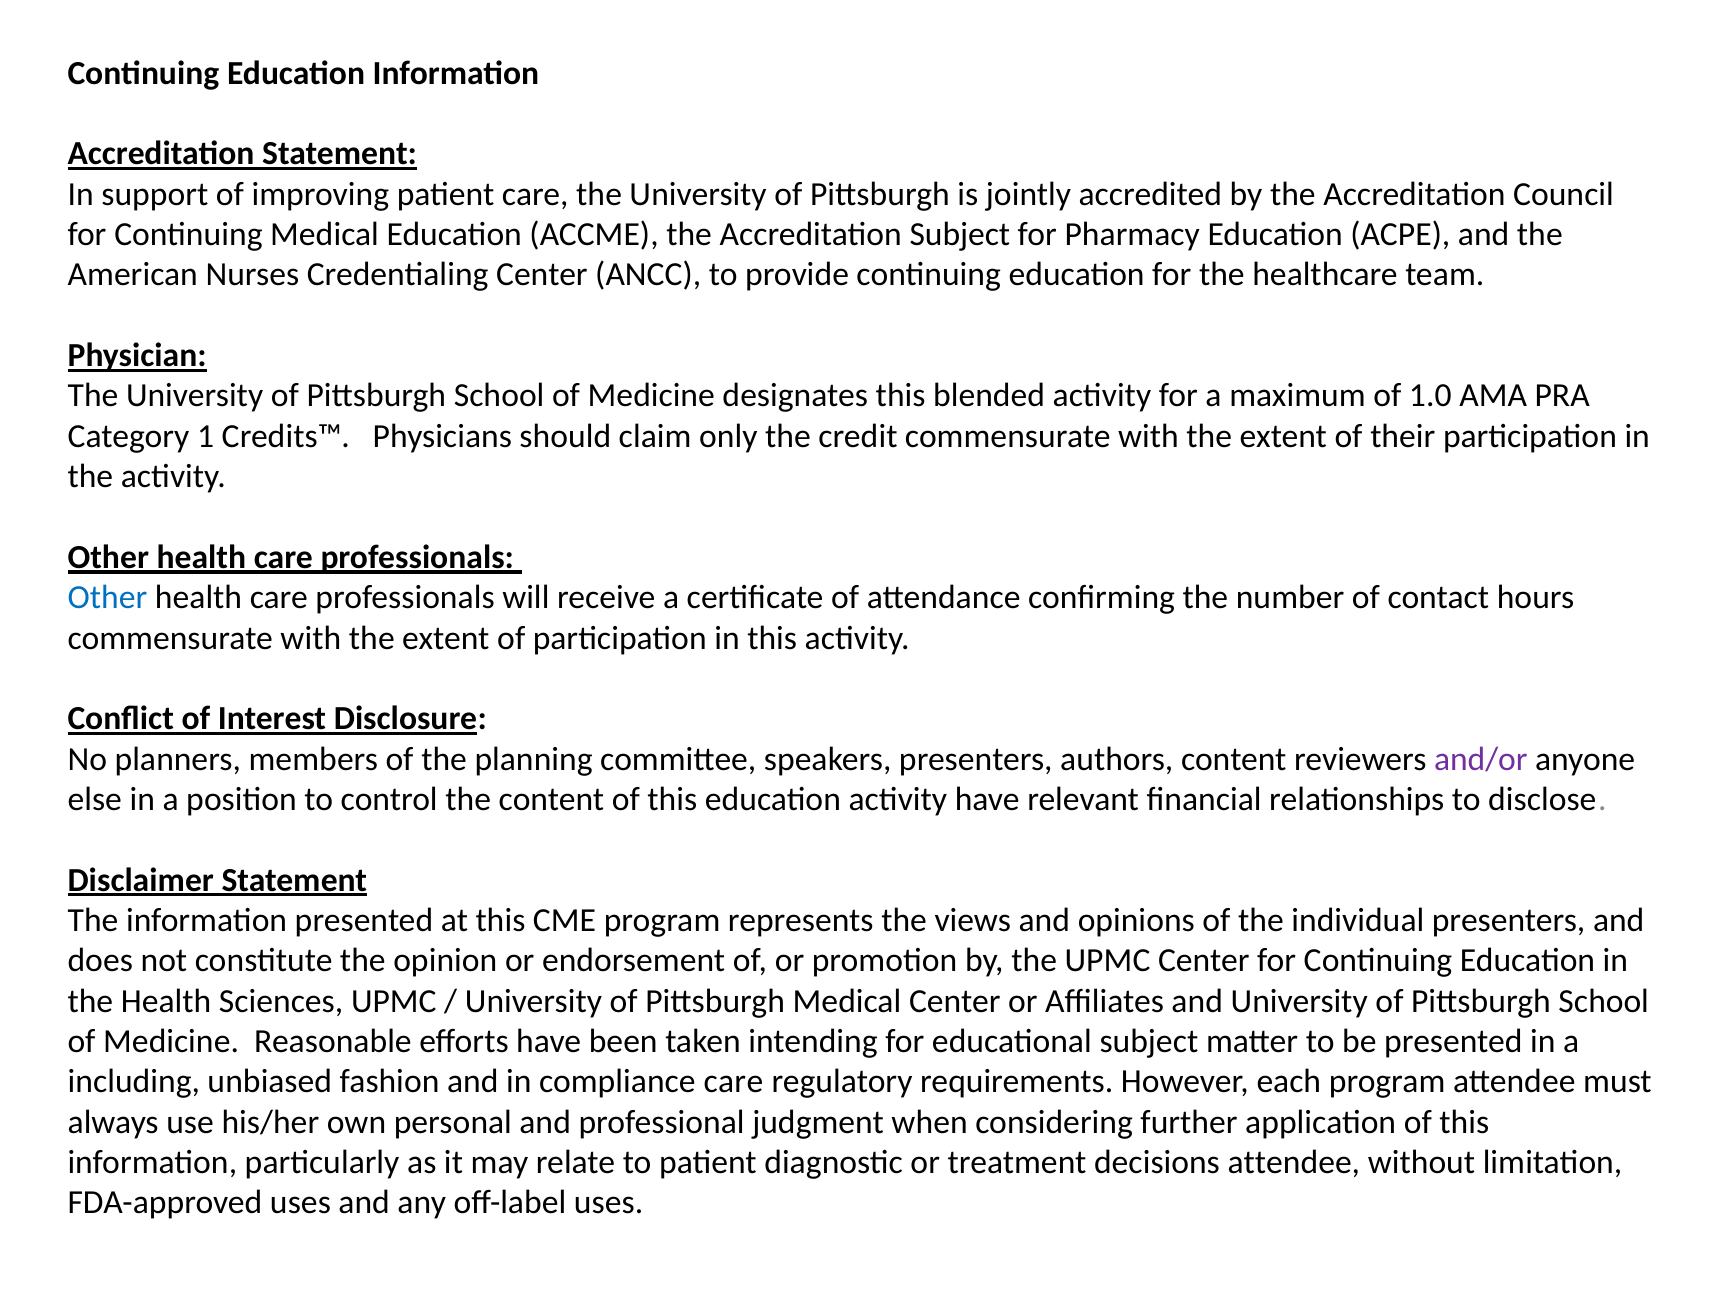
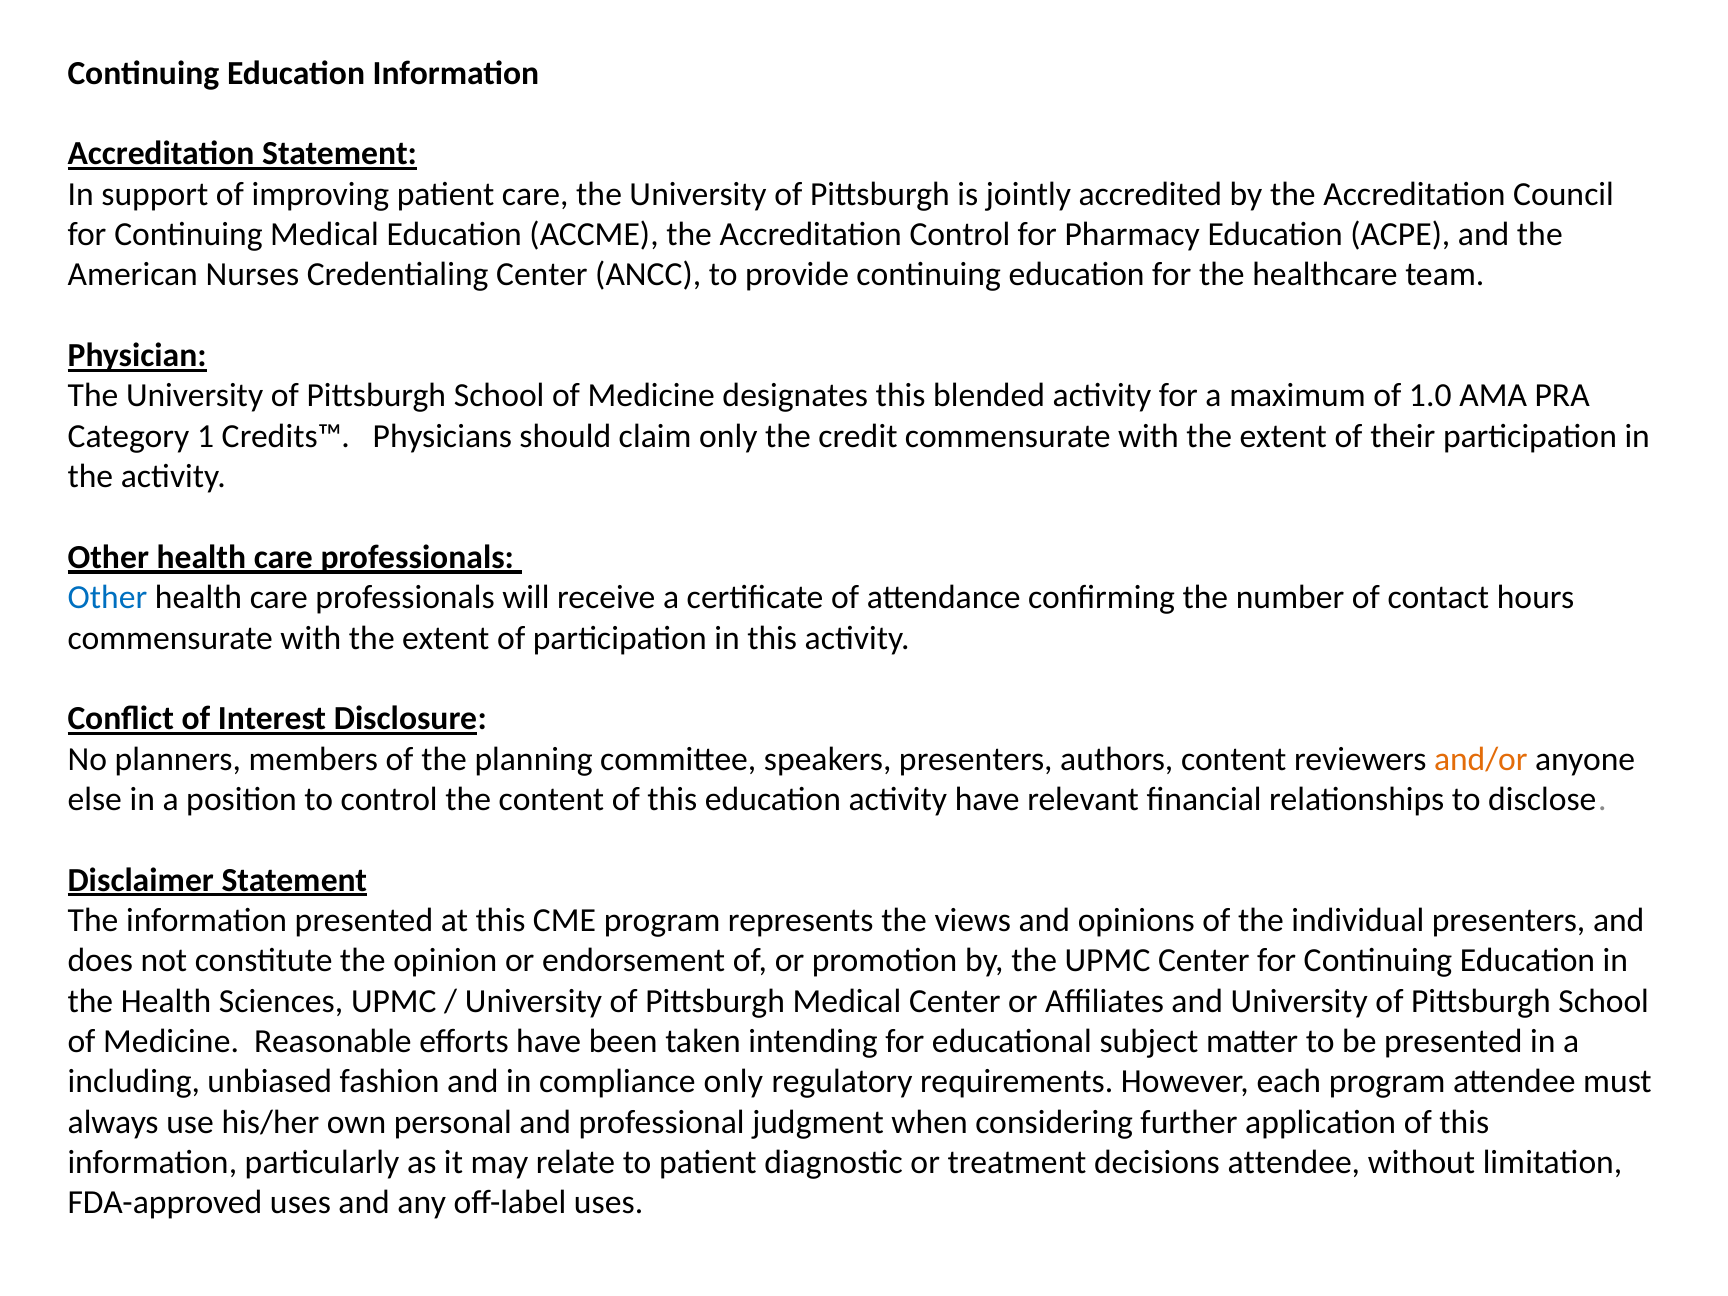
Accreditation Subject: Subject -> Control (960, 235)
and/or colour: purple -> orange (1481, 759)
compliance care: care -> only (733, 1082)
